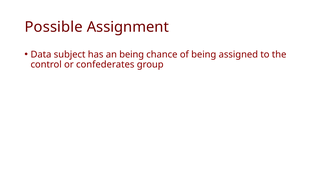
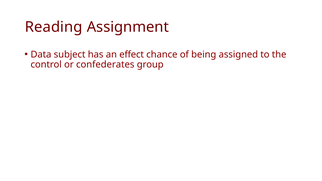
Possible: Possible -> Reading (54, 27)
an being: being -> effect (132, 54)
